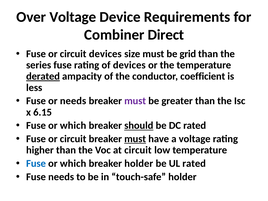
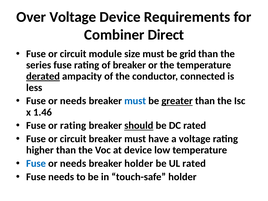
circuit devices: devices -> module (105, 54)
of devices: devices -> breaker (129, 65)
coefficient: coefficient -> connected (203, 76)
must colour: purple -> blue (135, 101)
greater underline: none -> present (177, 101)
6.15: 6.15 -> 1.46 (43, 112)
which: which -> rating (73, 126)
must underline: present -> none (135, 139)
at circuit: circuit -> device (138, 150)
which: which -> needs (73, 163)
